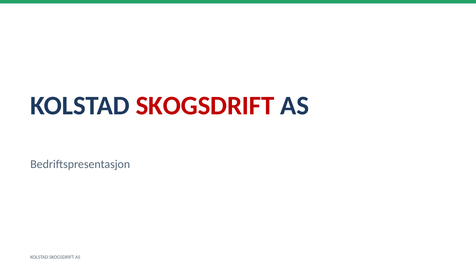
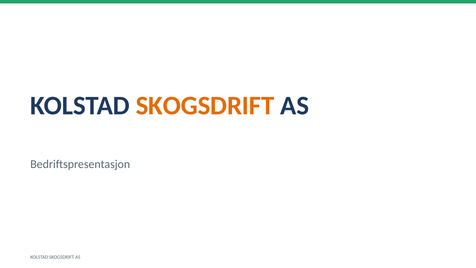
SKOGSDRIFT colour: red -> orange (205, 106)
